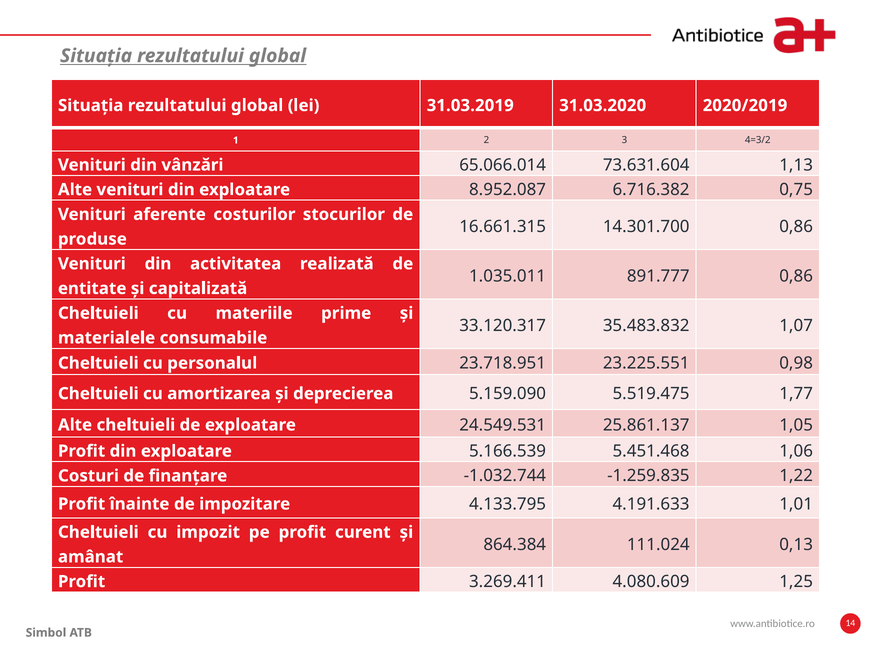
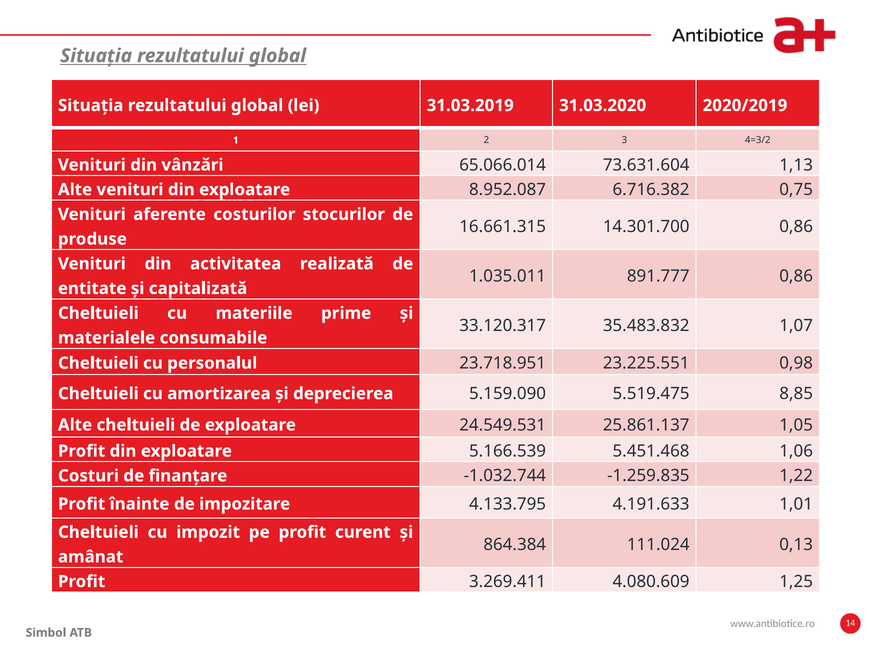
1,77: 1,77 -> 8,85 (796, 394)
